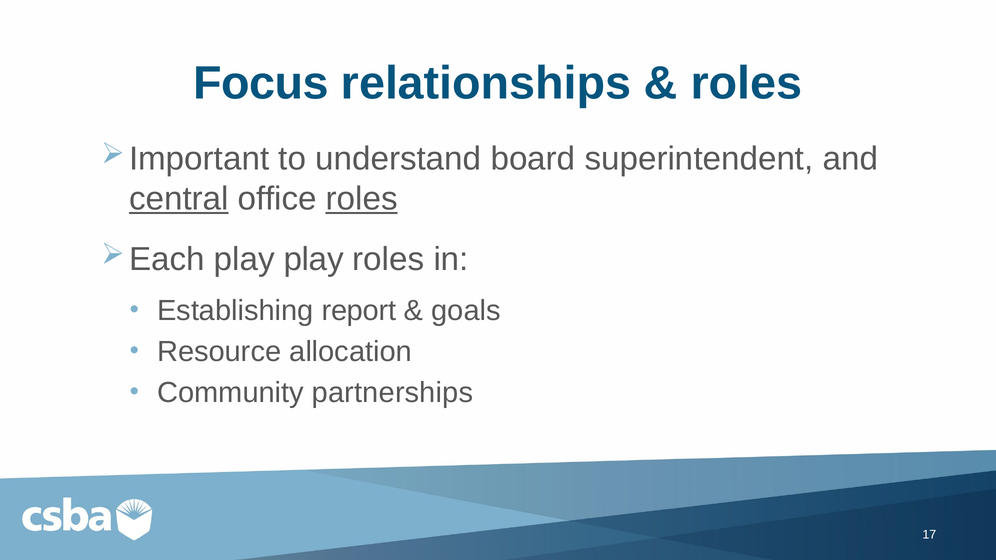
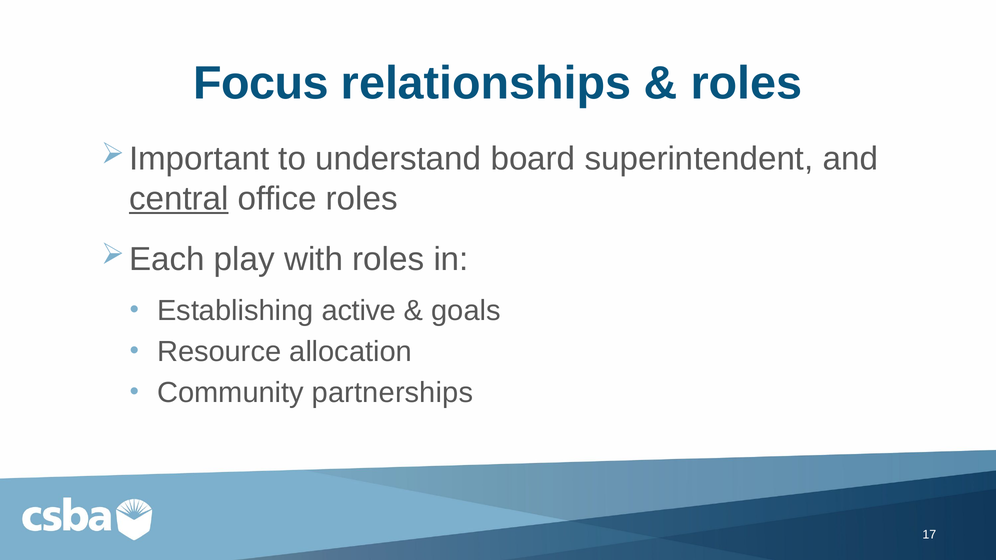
roles underline: present -> none (362, 199)
play play: play -> with (314, 259)
report: report -> active (359, 311)
